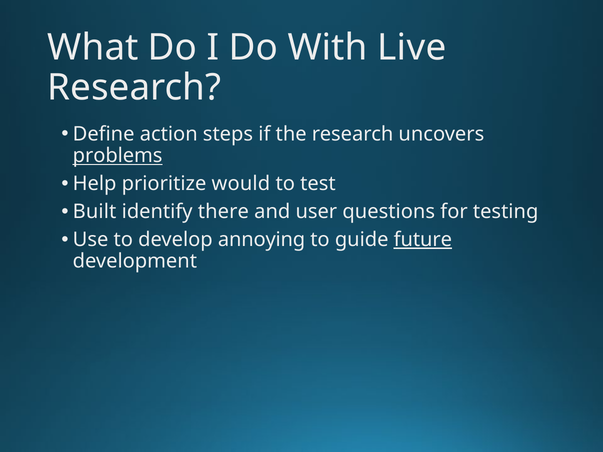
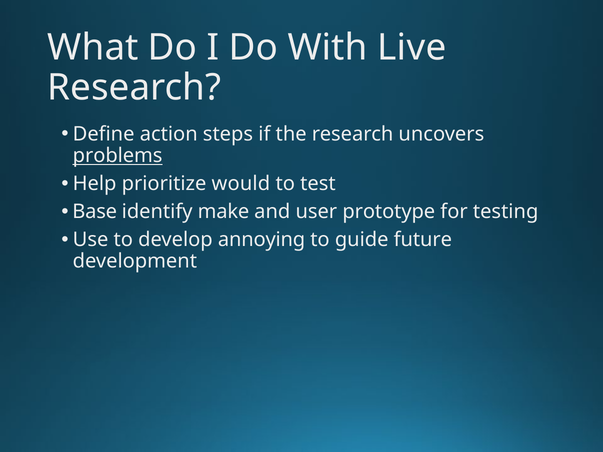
Built: Built -> Base (95, 212)
there: there -> make (223, 212)
questions: questions -> prototype (389, 212)
future underline: present -> none (423, 240)
